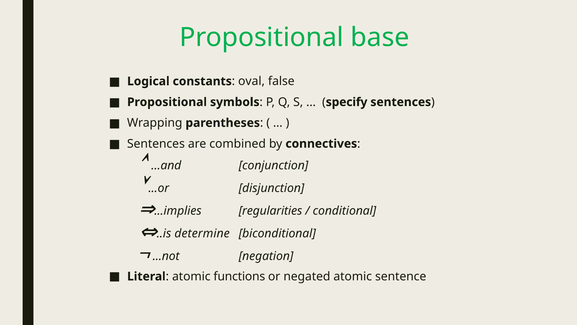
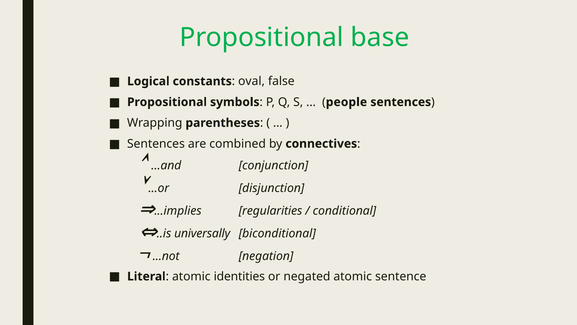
specify: specify -> people (346, 102)
determine: determine -> universally (202, 233)
functions: functions -> identities (239, 276)
